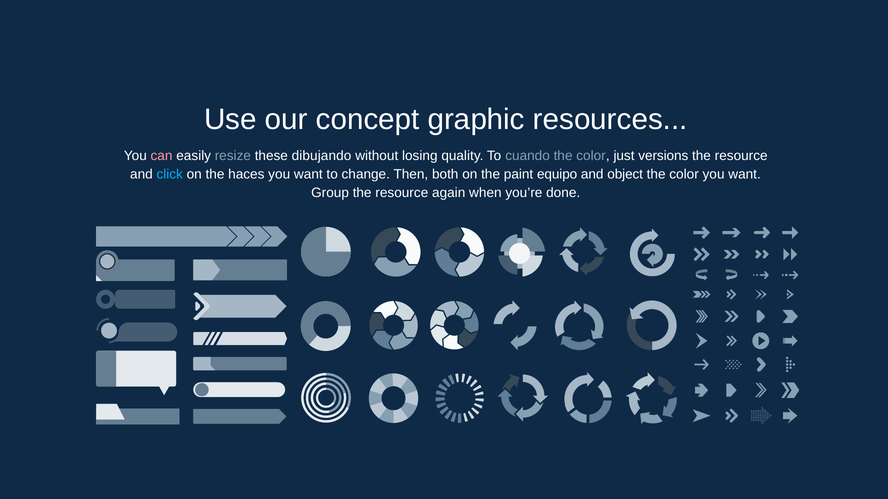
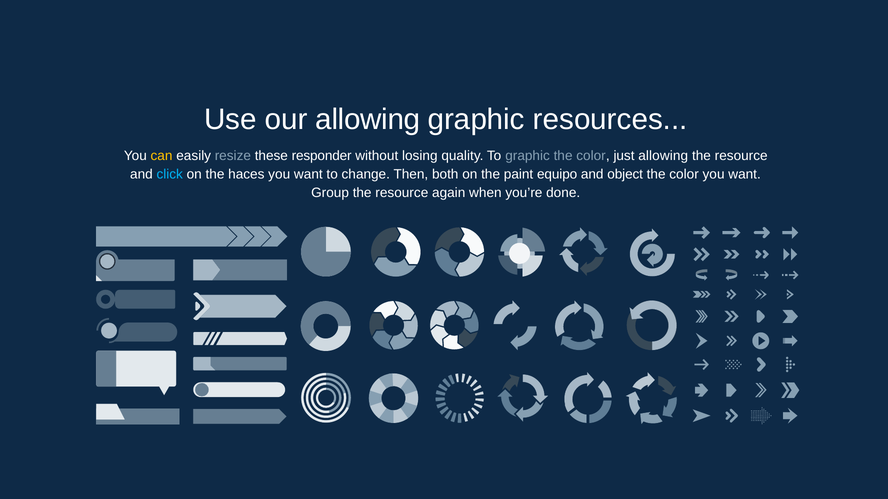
our concept: concept -> allowing (368, 119)
can colour: pink -> yellow (161, 156)
dibujando: dibujando -> responder (322, 156)
To cuando: cuando -> graphic (528, 156)
just versions: versions -> allowing (663, 156)
